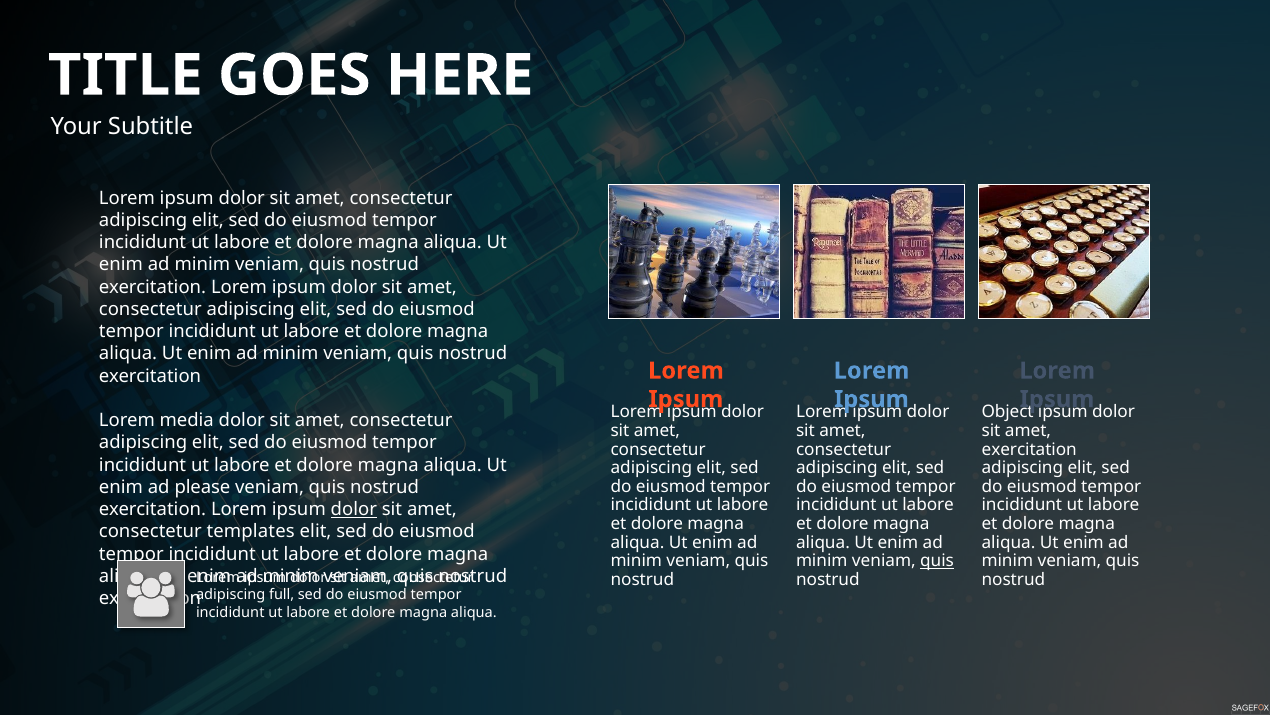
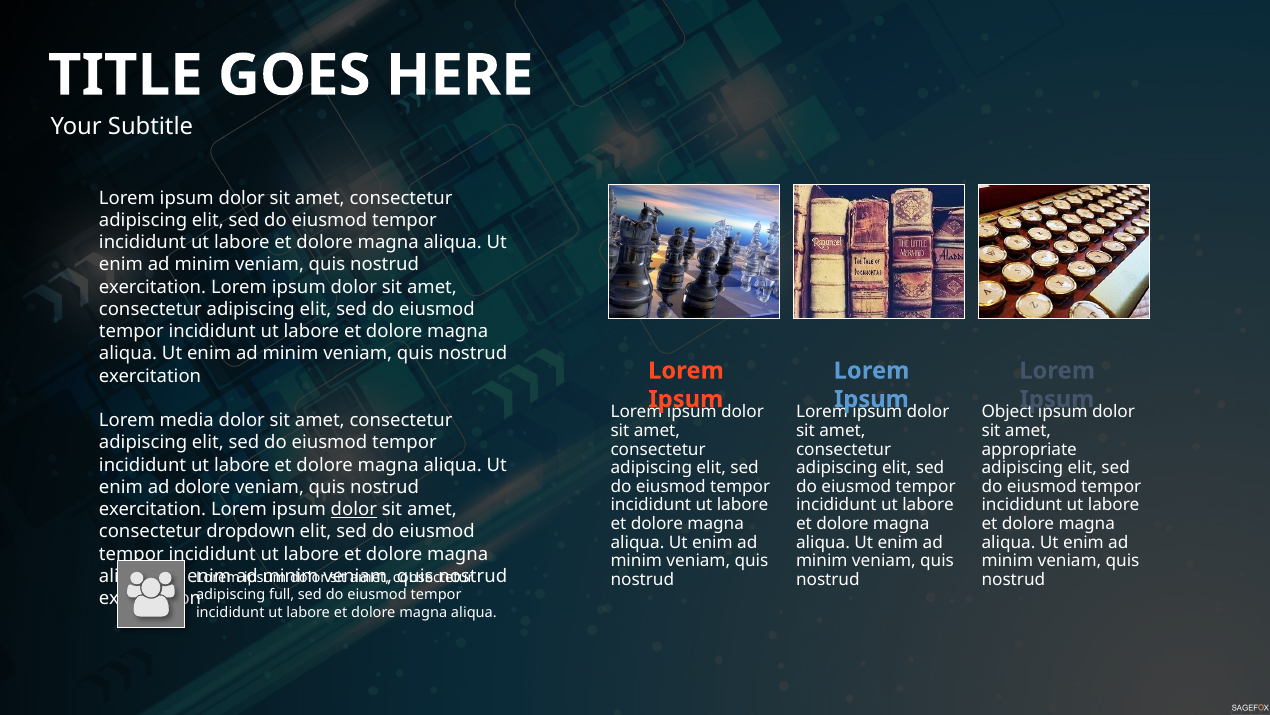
exercitation: exercitation -> appropriate (1029, 449)
ad please: please -> dolore (202, 487)
templates: templates -> dropdown (251, 531)
quis underline: present -> none (937, 561)
